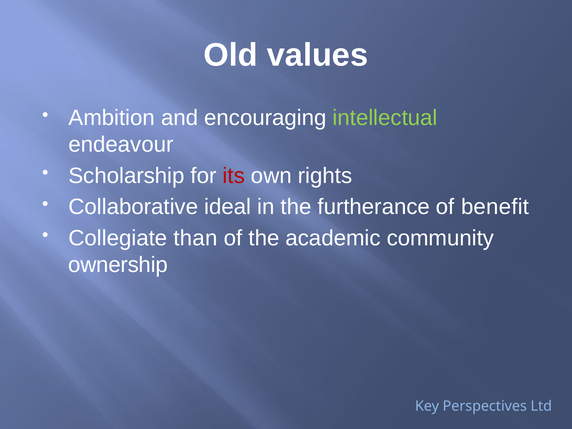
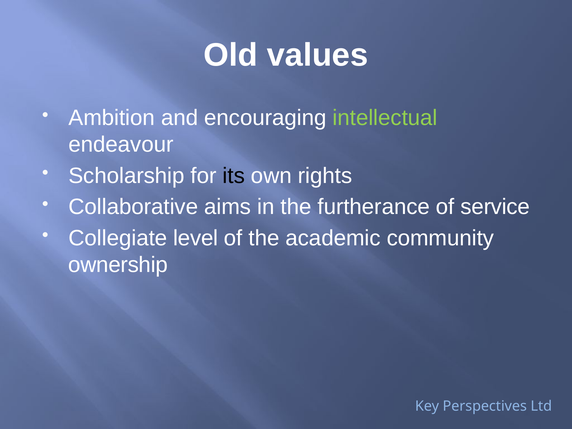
its colour: red -> black (234, 176)
ideal: ideal -> aims (228, 207)
benefit: benefit -> service (495, 207)
than: than -> level (196, 238)
